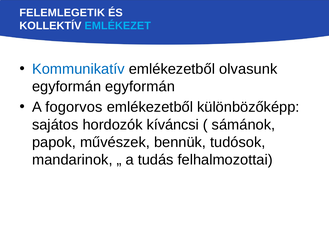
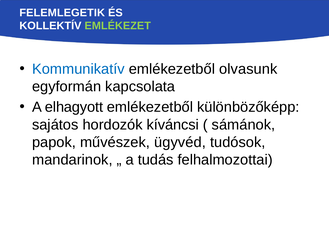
EMLÉKEZET colour: light blue -> light green (118, 26)
egyformán egyformán: egyformán -> kapcsolata (140, 87)
fogorvos: fogorvos -> elhagyott (74, 107)
bennük: bennük -> ügyvéd (180, 142)
